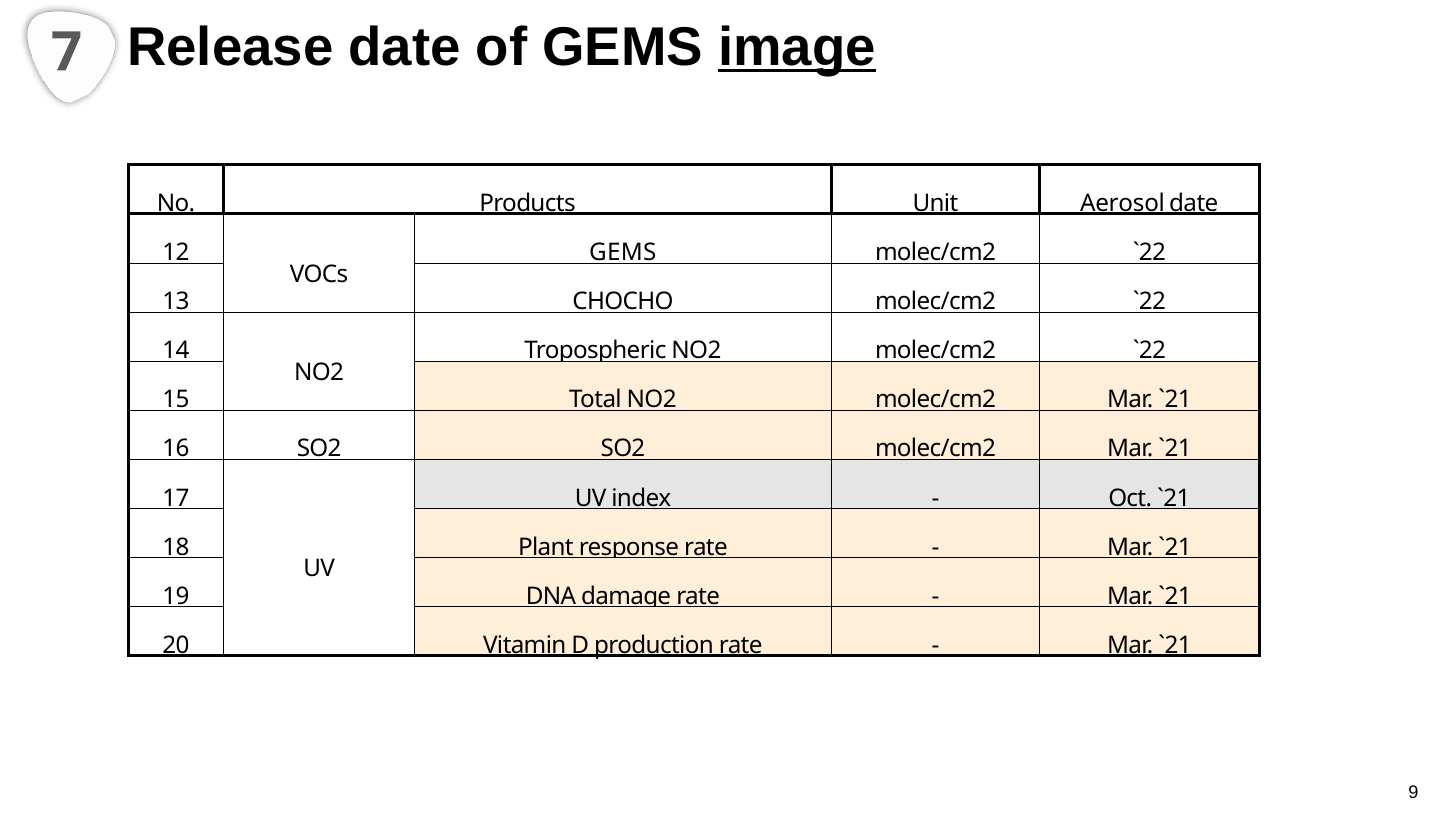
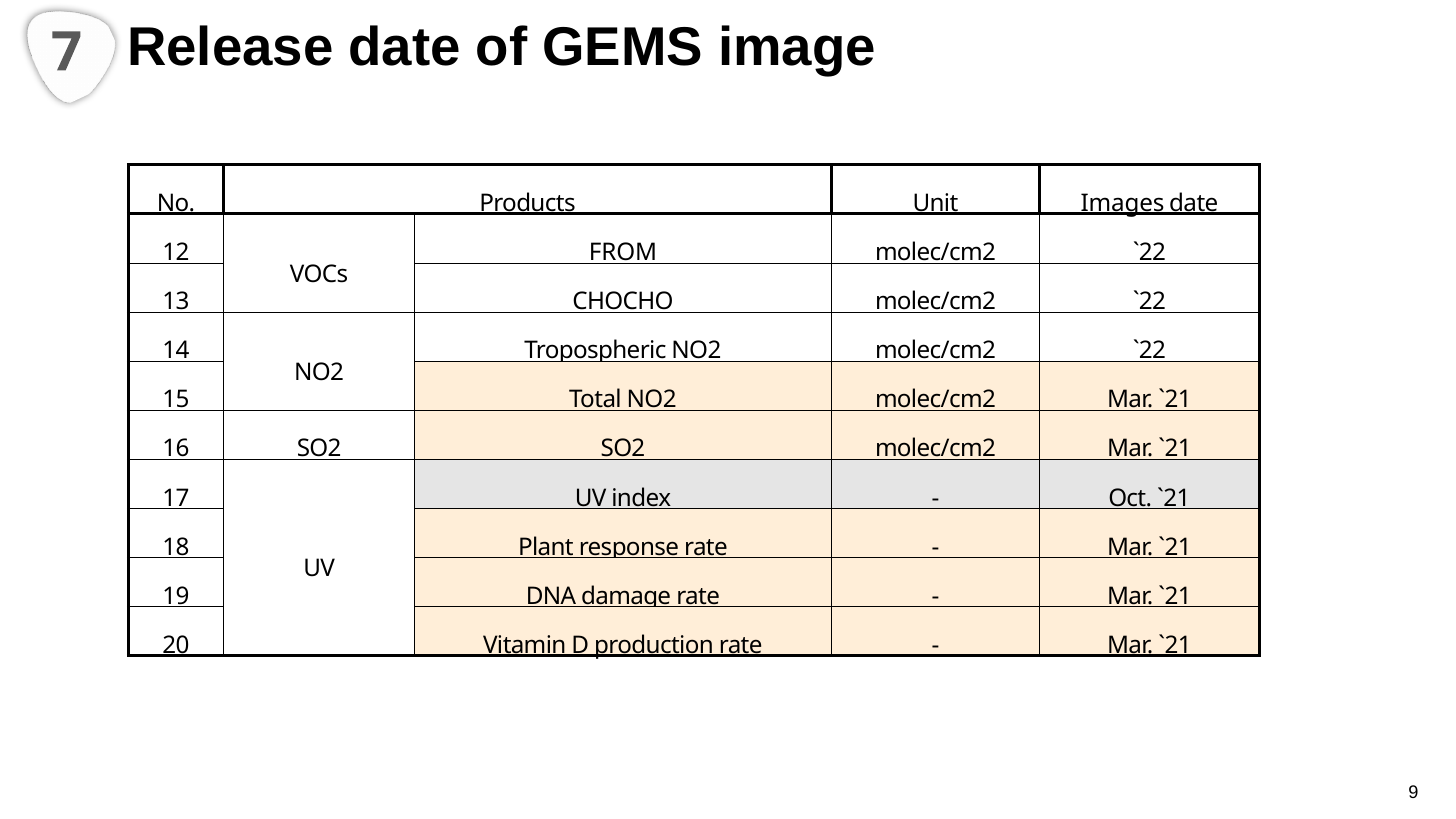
image underline: present -> none (797, 47)
Aerosol: Aerosol -> Images (1122, 203)
GEMS: GEMS -> FROM (623, 253)
